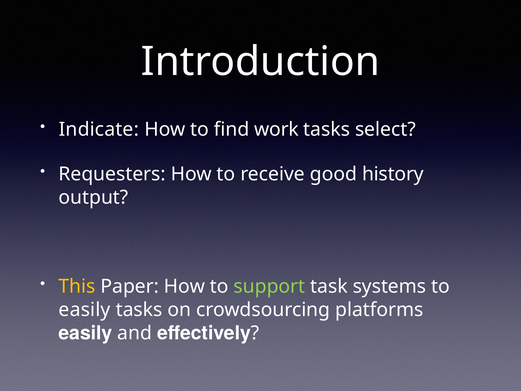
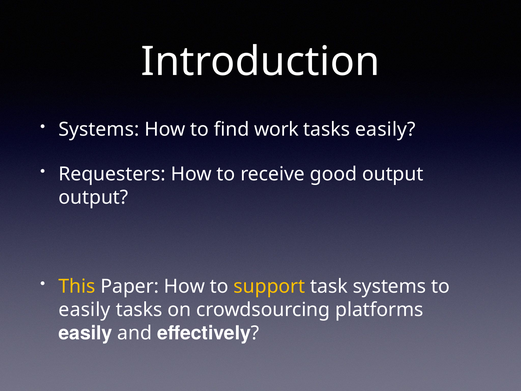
Indicate: Indicate -> Systems (99, 129)
tasks select: select -> easily (385, 129)
good history: history -> output (393, 174)
support colour: light green -> yellow (269, 286)
